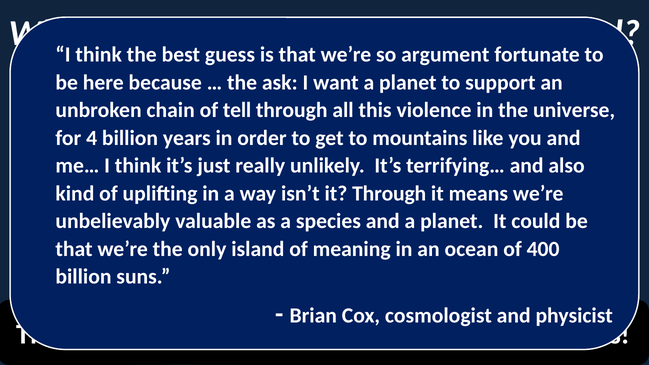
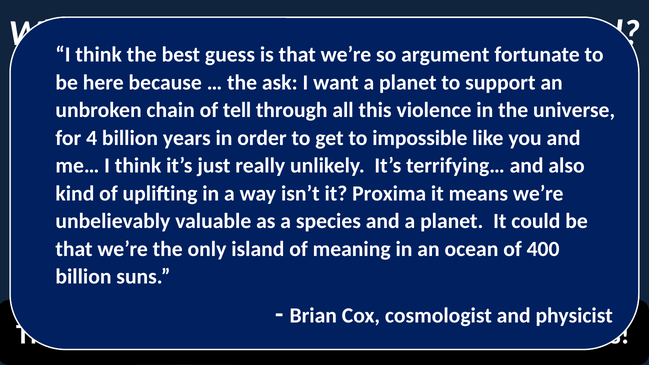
mountains: mountains -> impossible (420, 138)
it Through: Through -> Proxima (389, 193)
